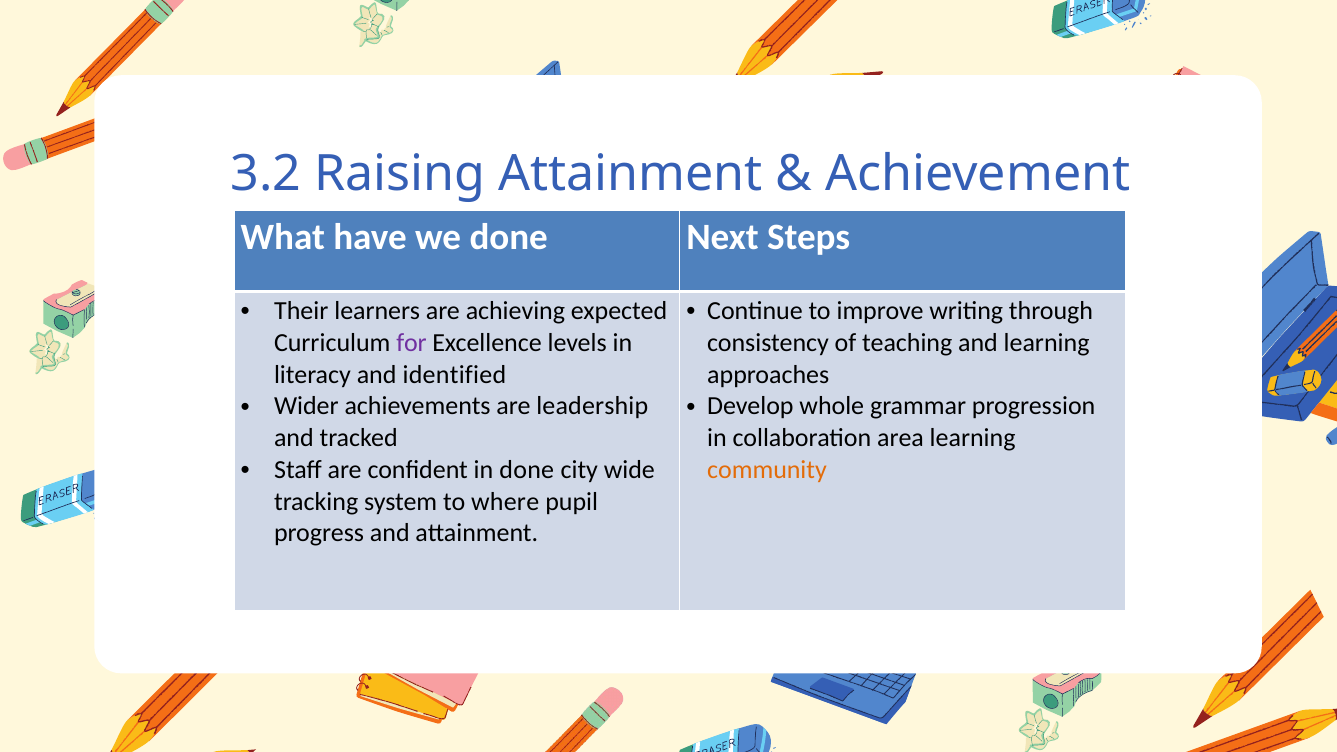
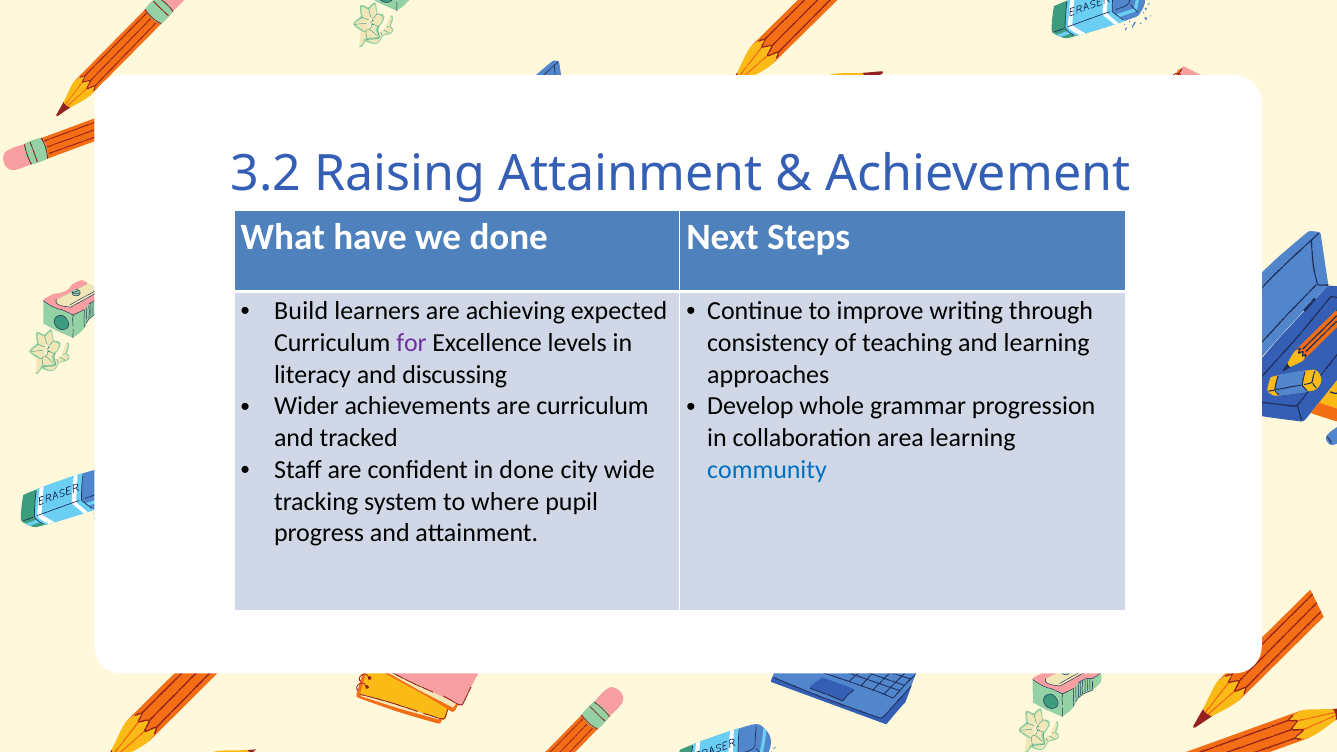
Their: Their -> Build (301, 311)
identified: identified -> discussing (455, 375)
are leadership: leadership -> curriculum (592, 406)
community colour: orange -> blue (767, 470)
